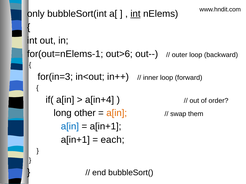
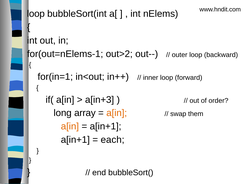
only: only -> loop (36, 14)
int underline: present -> none (135, 14)
out>6: out>6 -> out>2 (119, 54)
for(in=3: for(in=3 -> for(in=1 (55, 77)
a[in+4: a[in+4 -> a[in+3 (100, 100)
other: other -> array (85, 113)
a[in colour: blue -> orange (70, 127)
